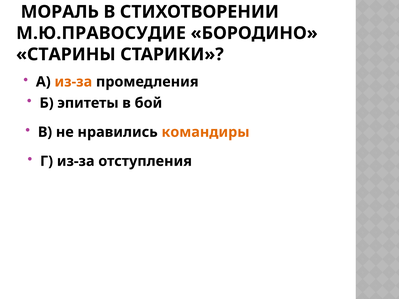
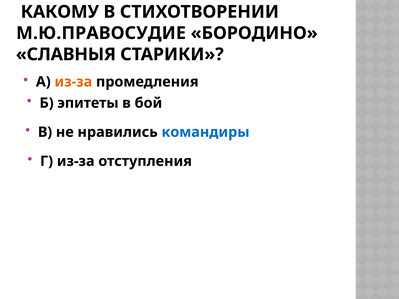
МОРАЛЬ: МОРАЛЬ -> КАКОМУ (60, 12)
СТАРИНЫ: СТАРИНЫ -> СЛАВНЫЯ (66, 54)
командиры colour: orange -> blue (206, 132)
